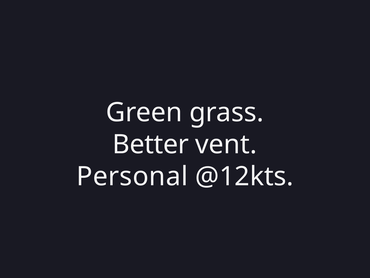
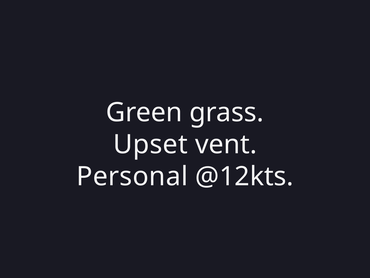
Better: Better -> Upset (150, 144)
